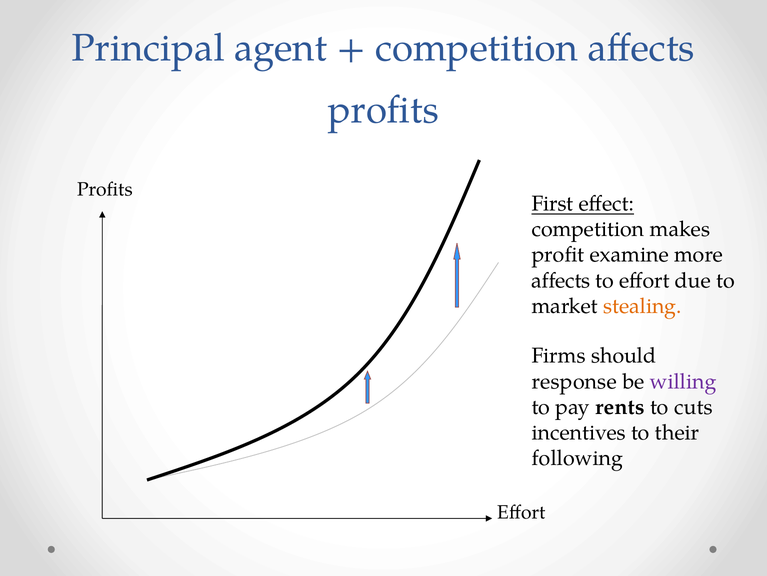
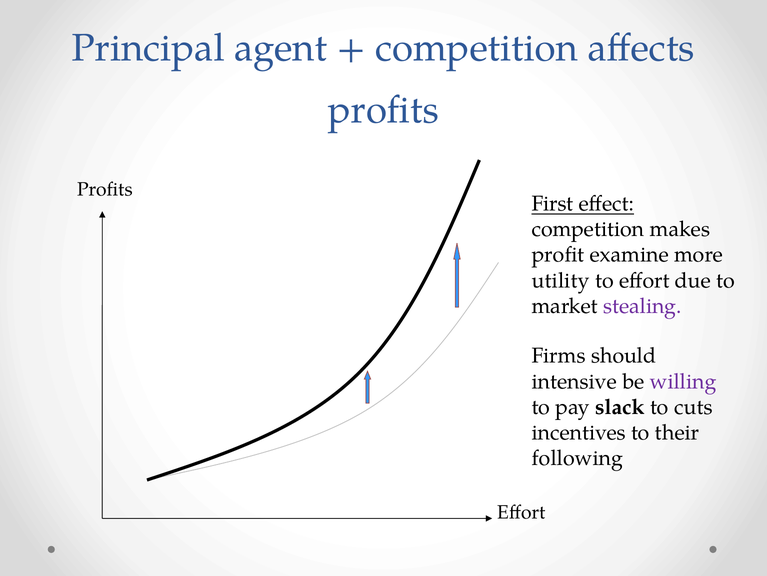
affects: affects -> utility (561, 280)
stealing colour: orange -> purple (642, 306)
response: response -> intensive (574, 381)
rents: rents -> slack (620, 407)
